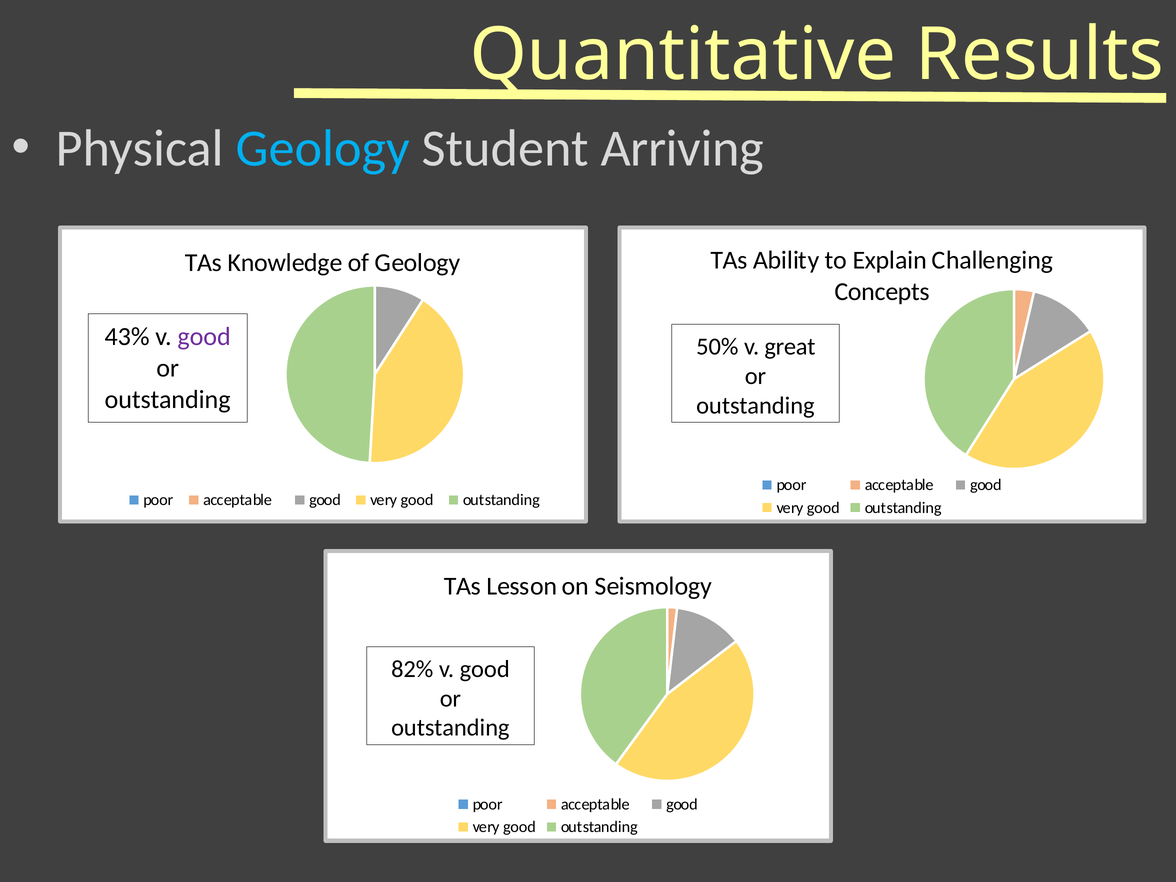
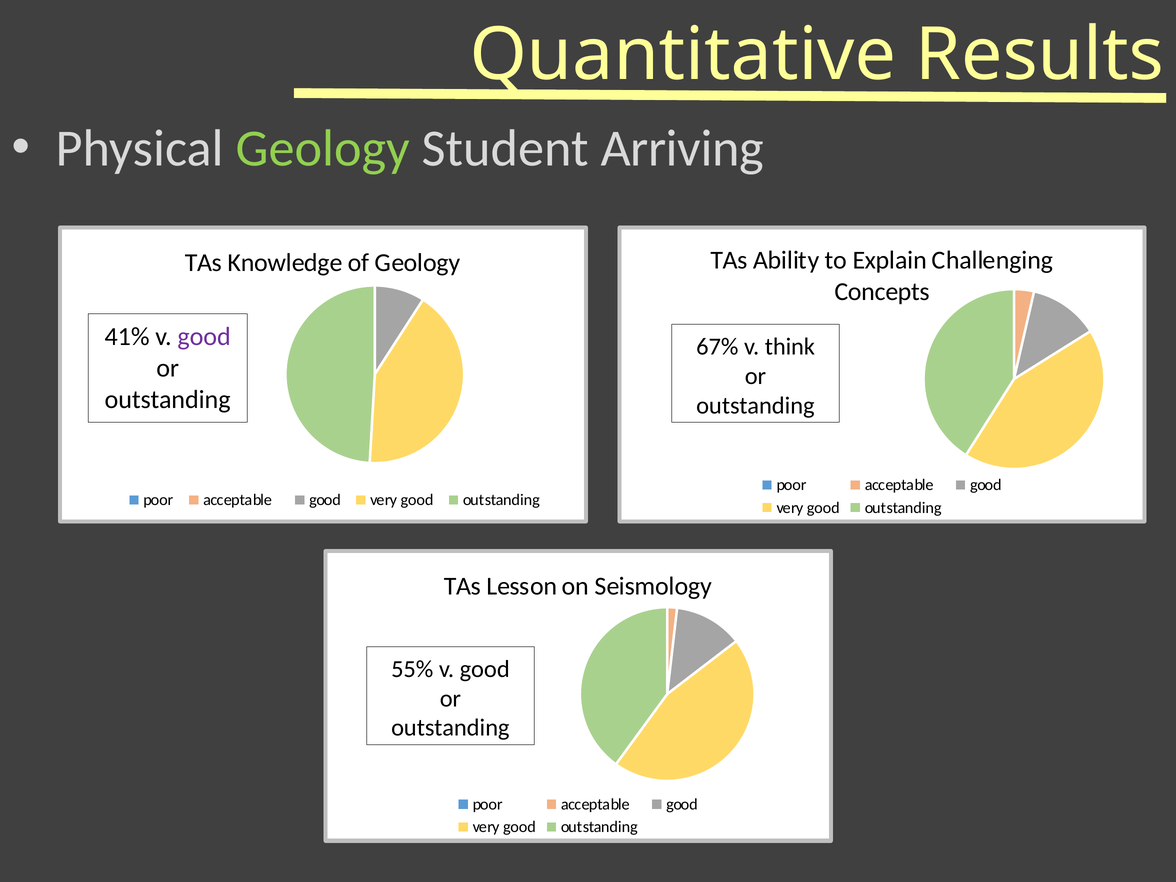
Geology colour: light blue -> light green (323, 149)
43%: 43% -> 41% (127, 337)
50%: 50% -> 67% (717, 347)
great: great -> think (790, 347)
82%: 82% -> 55% (412, 669)
